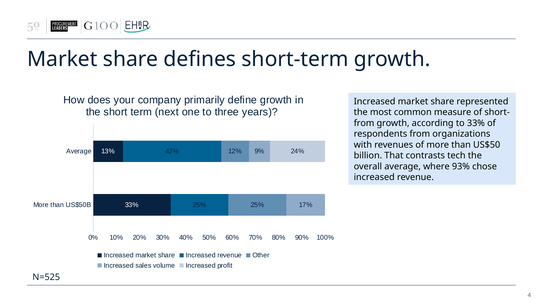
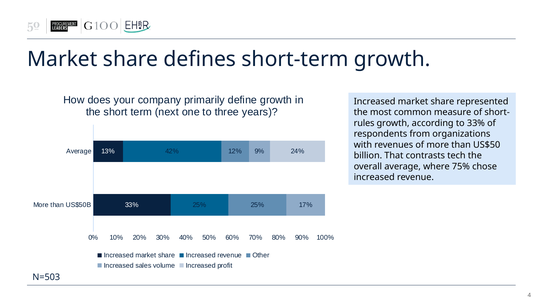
from: from -> rules (364, 123)
93%: 93% -> 75% (461, 167)
N=525: N=525 -> N=503 (46, 278)
